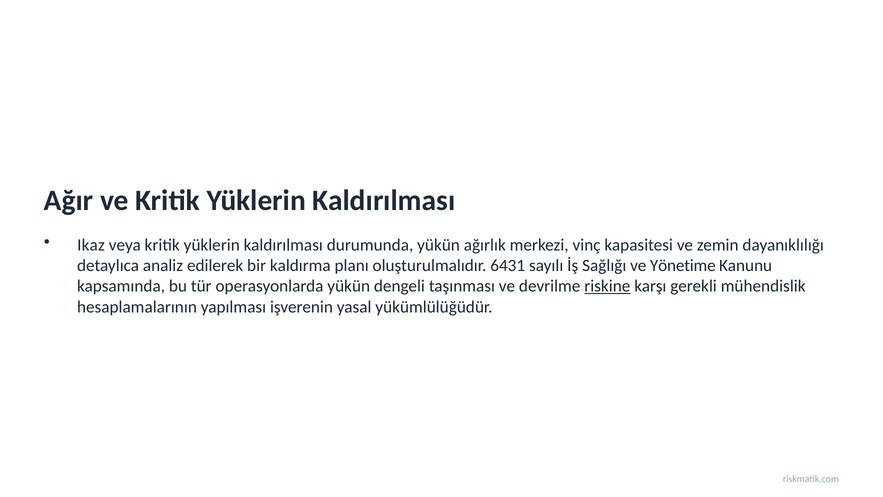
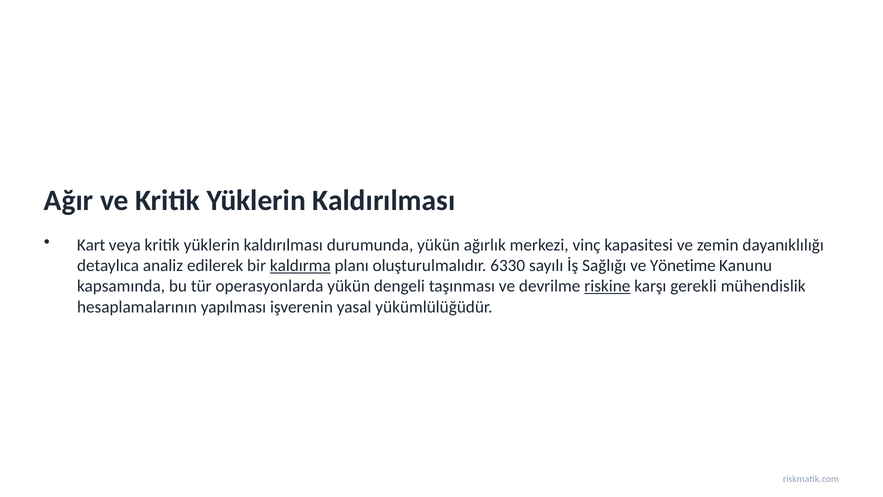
Ikaz: Ikaz -> Kart (91, 245)
kaldırma underline: none -> present (300, 265)
6431: 6431 -> 6330 (508, 265)
